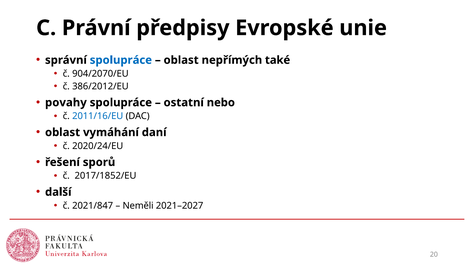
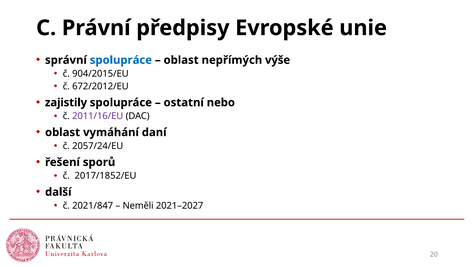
také: také -> výše (278, 60)
904/2070/EU: 904/2070/EU -> 904/2015/EU (100, 74)
386/2012/EU: 386/2012/EU -> 672/2012/EU (100, 86)
povahy: povahy -> zajistily (66, 102)
2011/16/EU colour: blue -> purple (98, 116)
2020/24/EU: 2020/24/EU -> 2057/24/EU (98, 146)
